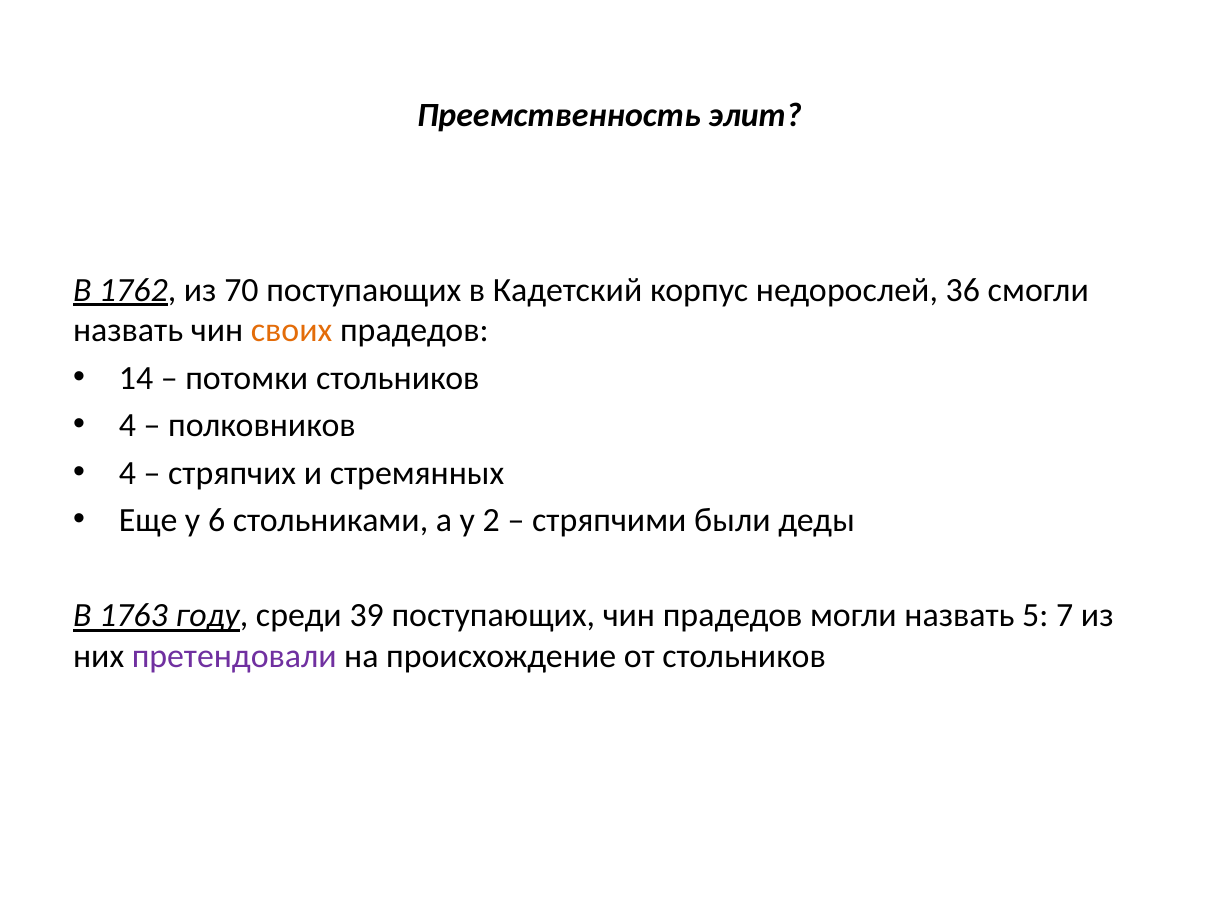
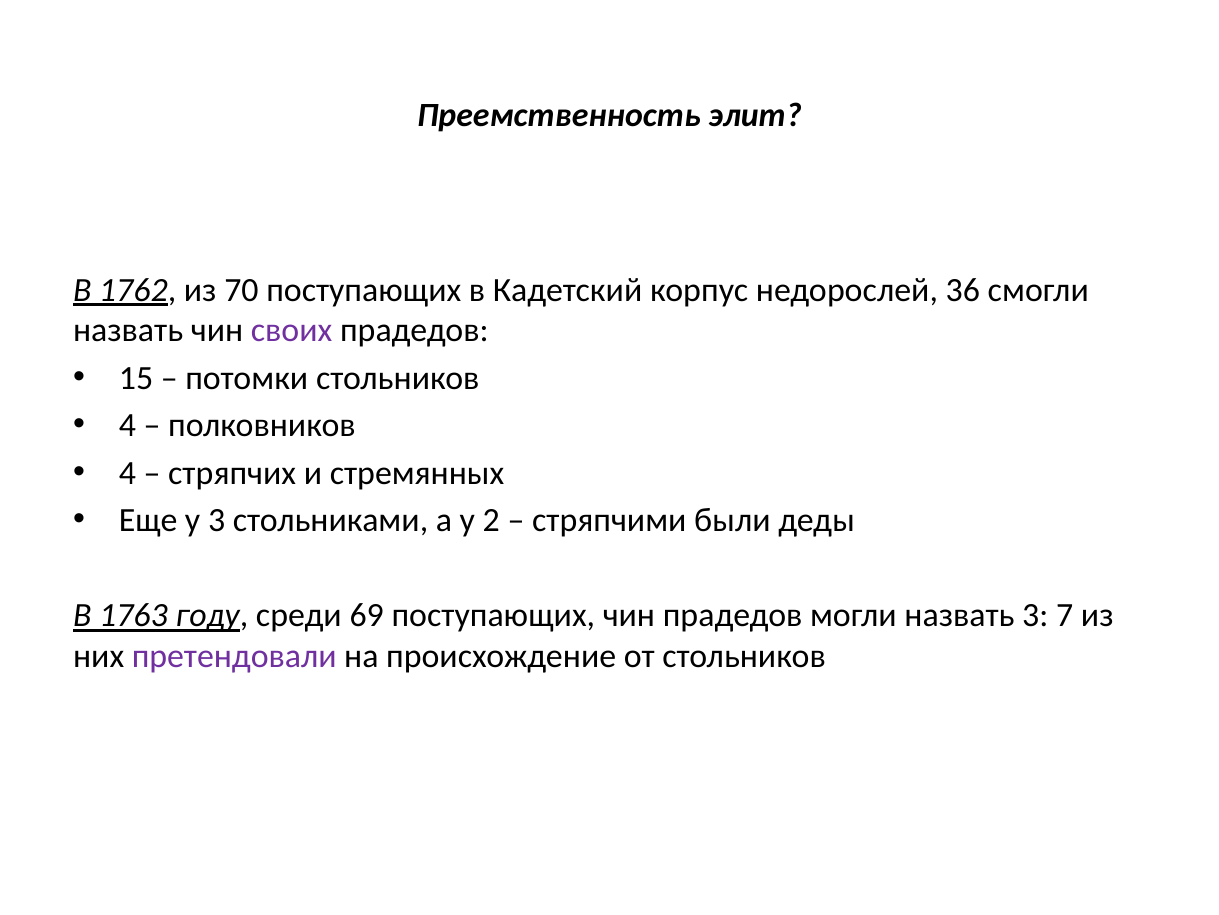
своих colour: orange -> purple (292, 330)
14: 14 -> 15 (136, 378)
у 6: 6 -> 3 (217, 520)
39: 39 -> 69 (367, 615)
назвать 5: 5 -> 3 (1035, 615)
